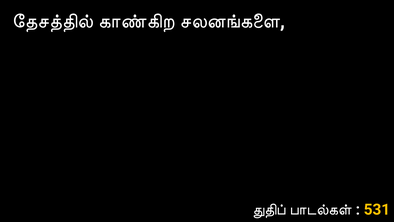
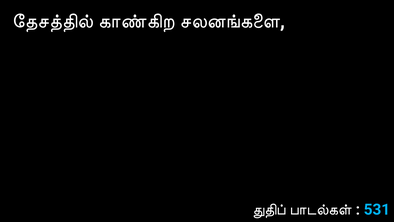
531 colour: yellow -> light blue (377, 209)
